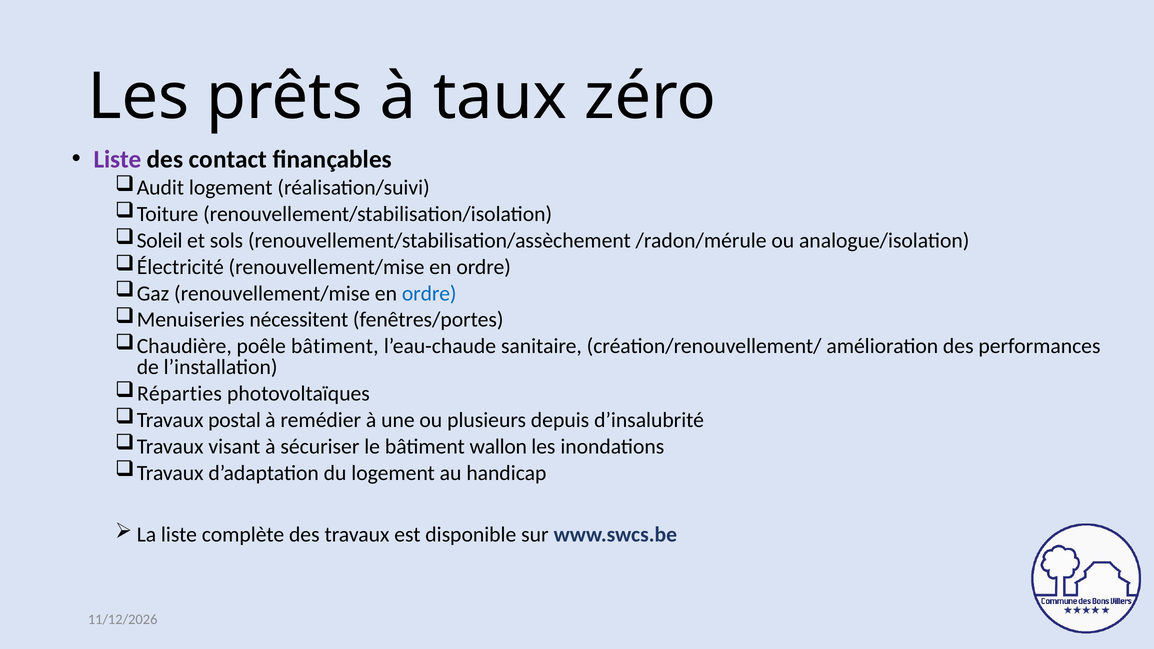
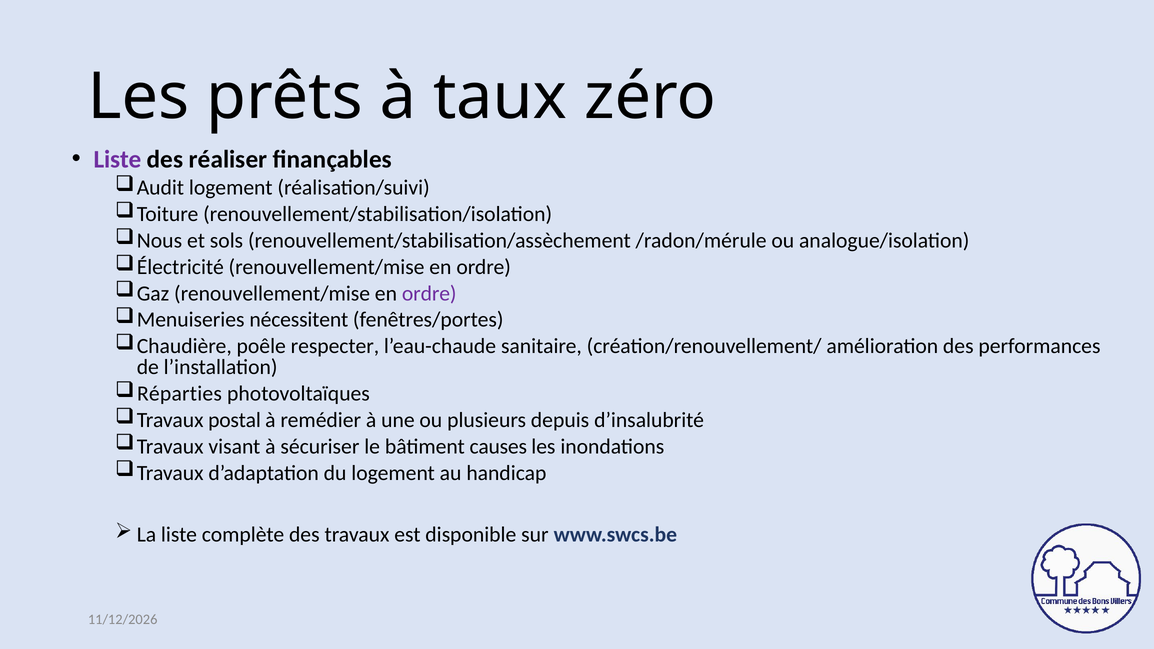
contact: contact -> réaliser (228, 160)
Soleil: Soleil -> Nous (159, 241)
ordre colour: blue -> purple (429, 293)
poêle bâtiment: bâtiment -> respecter (335, 346)
wallon: wallon -> causes (498, 447)
